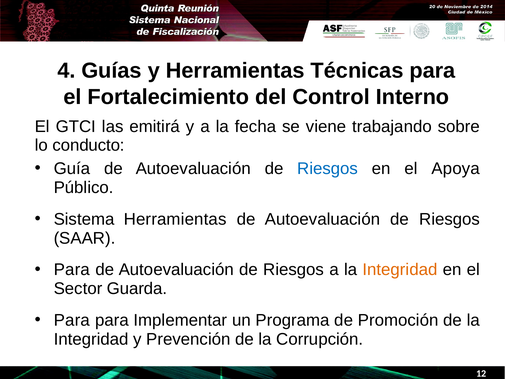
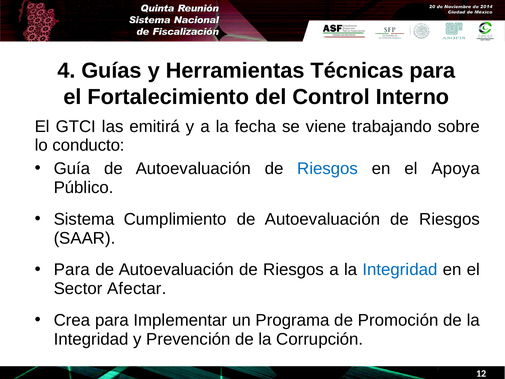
Sistema Herramientas: Herramientas -> Cumplimiento (175, 219)
Integridad colour: orange -> blue (400, 270)
Guarda: Guarda -> Afectar (137, 289)
Para: Para -> Crea (72, 320)
